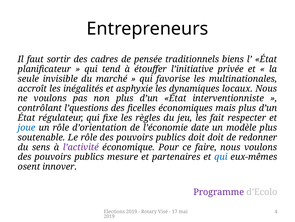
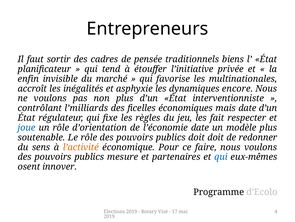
seule: seule -> enfin (28, 79)
locaux: locaux -> encore (237, 88)
l’questions: l’questions -> l’milliards (86, 108)
mais plus: plus -> date (247, 108)
l’activité colour: purple -> orange (81, 147)
Programme colour: purple -> black (219, 191)
